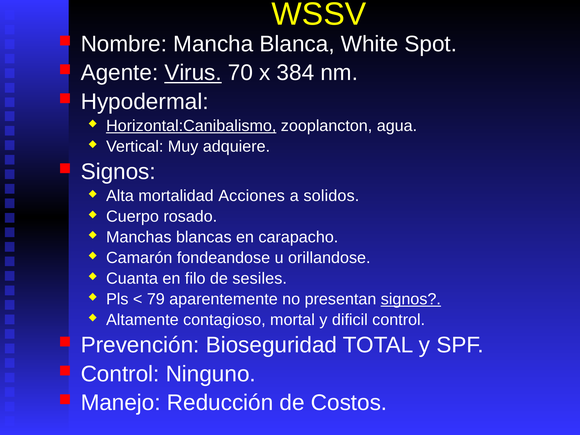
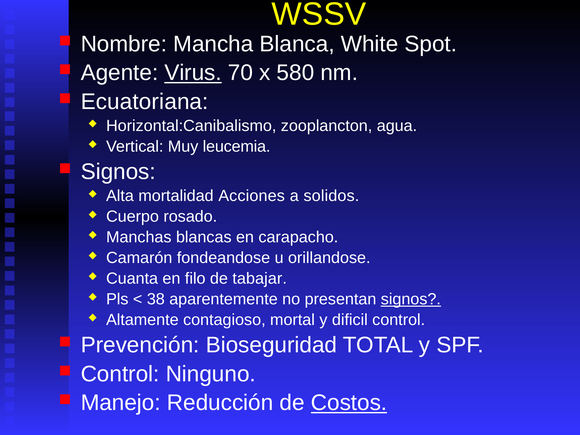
384: 384 -> 580 (295, 73)
Hypodermal: Hypodermal -> Ecuatoriana (145, 102)
Horizontal:Canibalismo underline: present -> none (191, 126)
adquiere: adquiere -> leucemia (237, 146)
sesiles: sesiles -> tabajar (260, 278)
79: 79 -> 38 (156, 299)
Costos underline: none -> present (349, 403)
